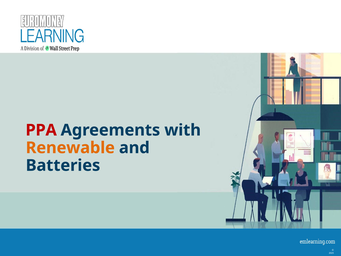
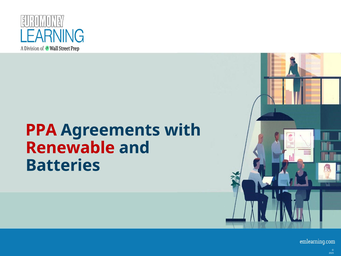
Renewable colour: orange -> red (70, 148)
